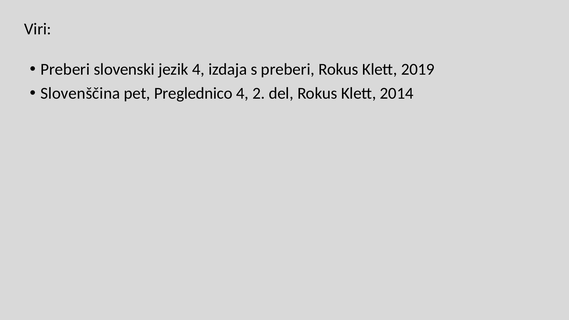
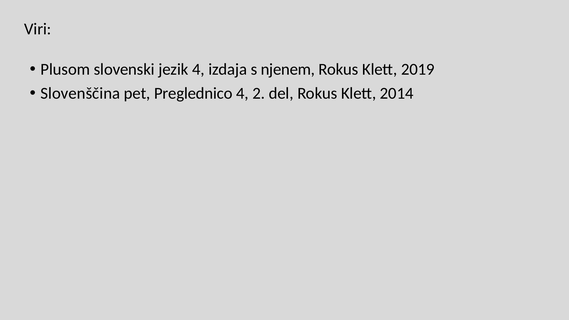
Preberi: Preberi -> Plusom (65, 70)
s preberi: preberi -> njenem (288, 70)
